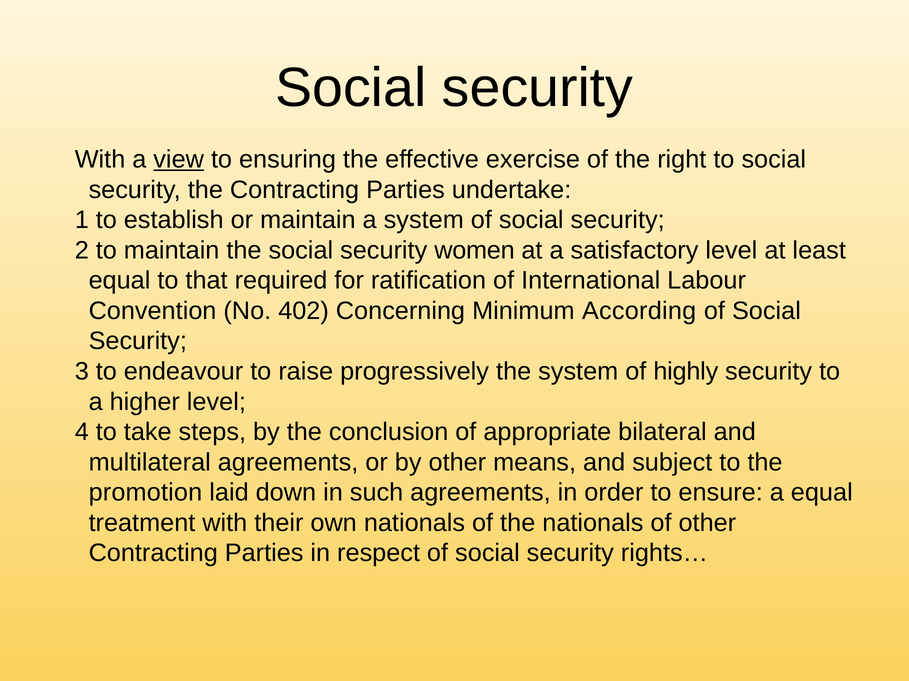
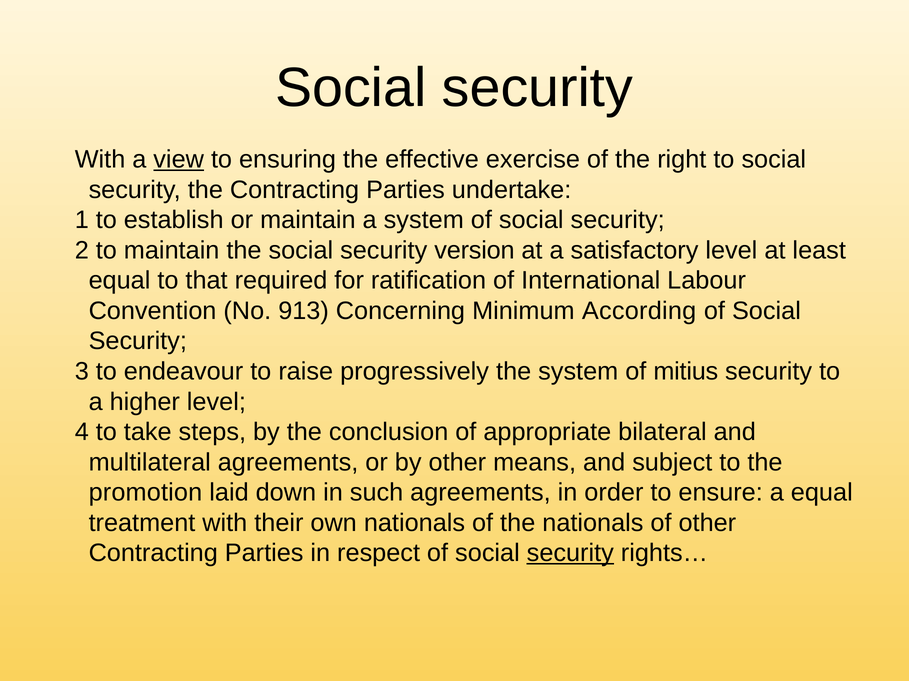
women: women -> version (474, 251)
402: 402 -> 913 (304, 311)
highly: highly -> mitius (686, 372)
security underline: none -> present (570, 554)
